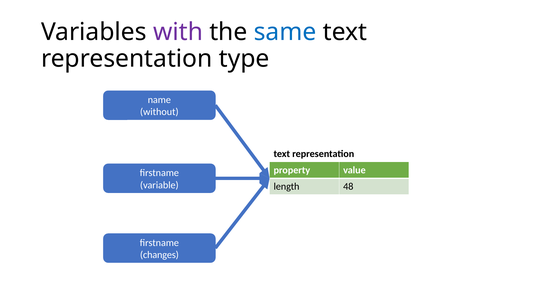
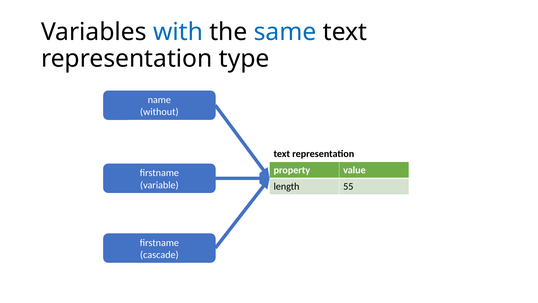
with colour: purple -> blue (178, 32)
48: 48 -> 55 (348, 186)
changes: changes -> cascade (159, 255)
